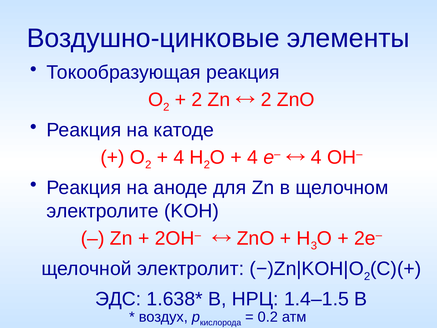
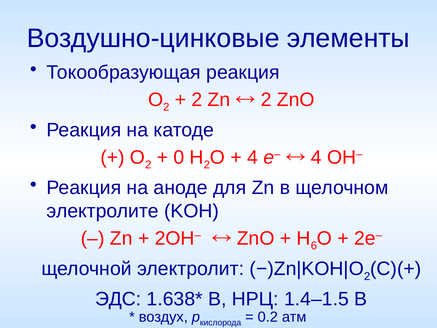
4: 4 -> 0 (179, 157)
3: 3 -> 6 (314, 246)
